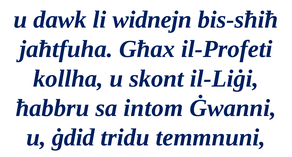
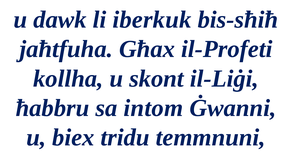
widnejn: widnejn -> iberkuk (152, 20)
ġdid: ġdid -> biex (73, 138)
